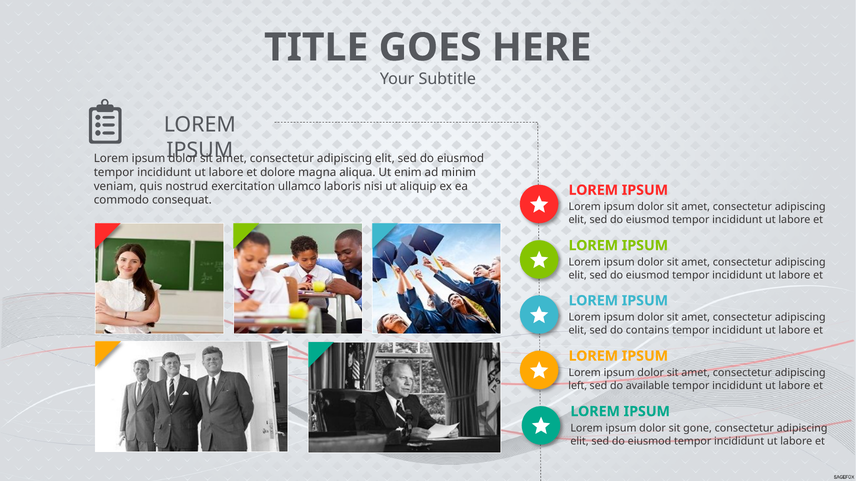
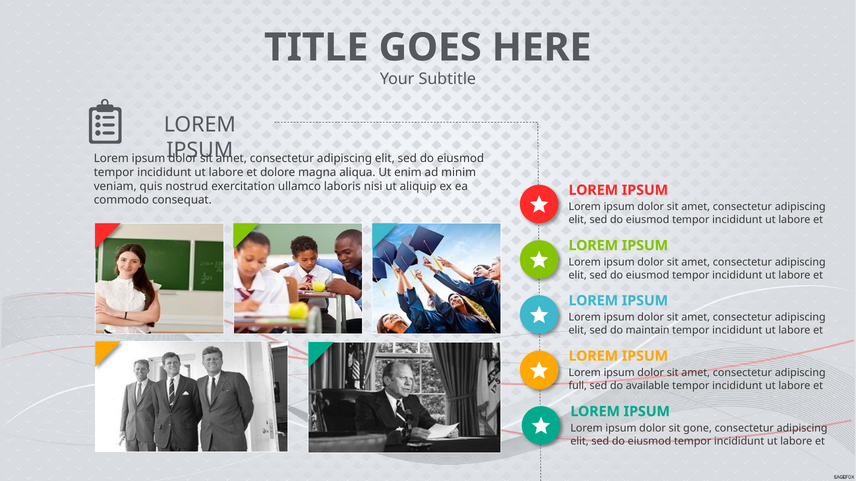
contains: contains -> maintain (648, 331)
left: left -> full (578, 386)
